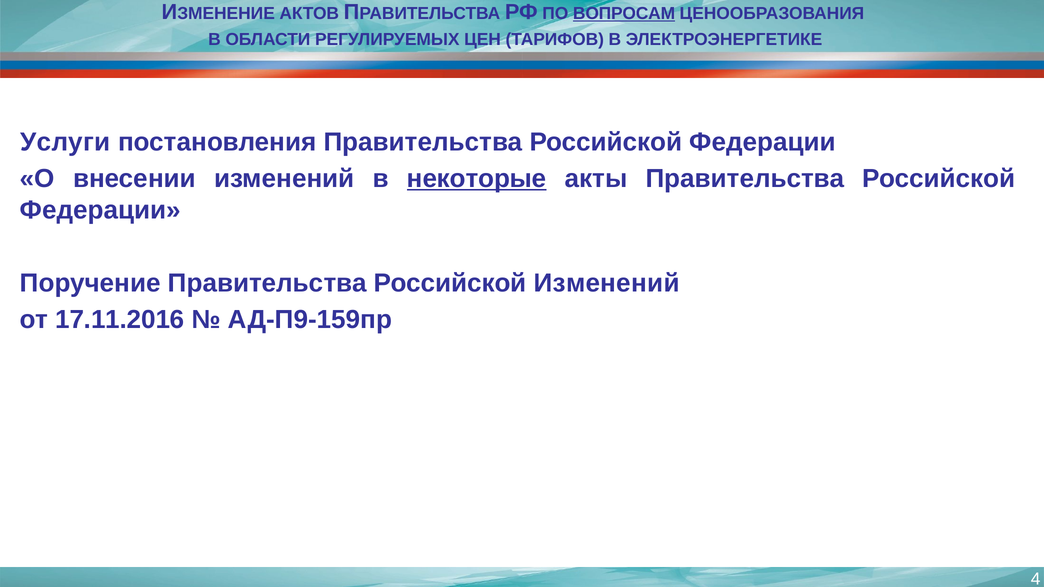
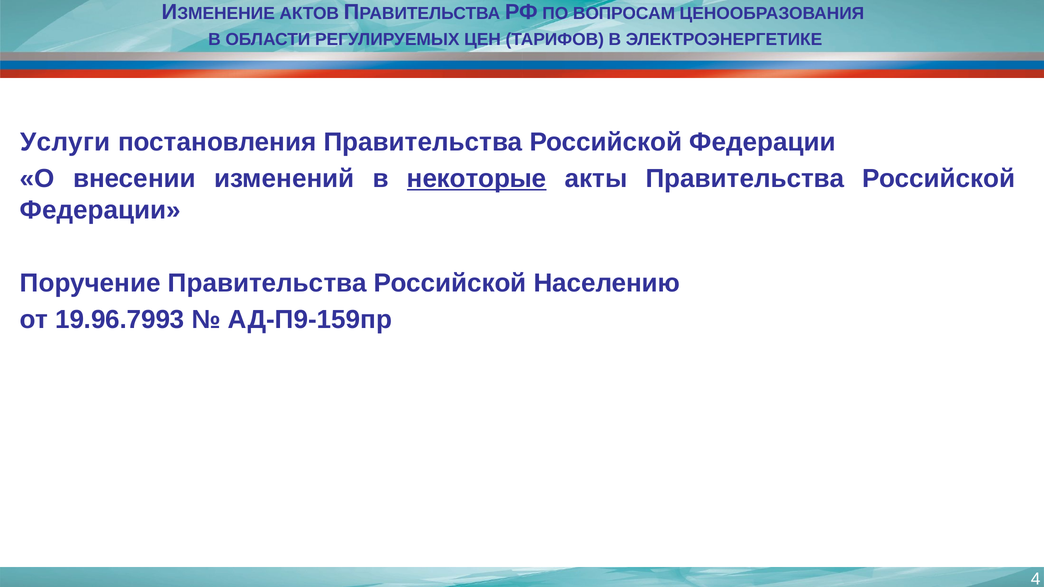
ВОПРОСАМ underline: present -> none (624, 14)
Российской Изменений: Изменений -> Населению (607, 283)
17.11.2016: 17.11.2016 -> 19.96.7993 (120, 320)
